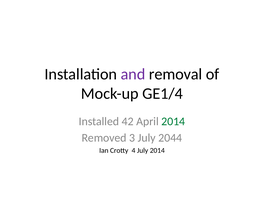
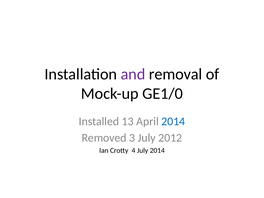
GE1/4: GE1/4 -> GE1/0 (163, 94)
42: 42 -> 13 (128, 121)
2014 colour: green -> blue (173, 121)
2044: 2044 -> 2012 (170, 138)
